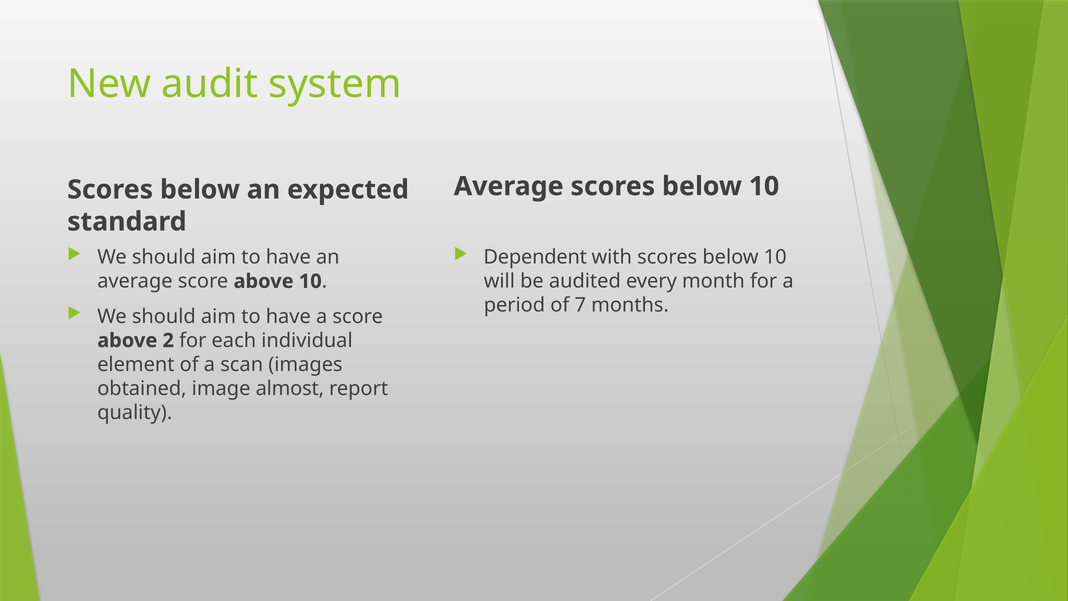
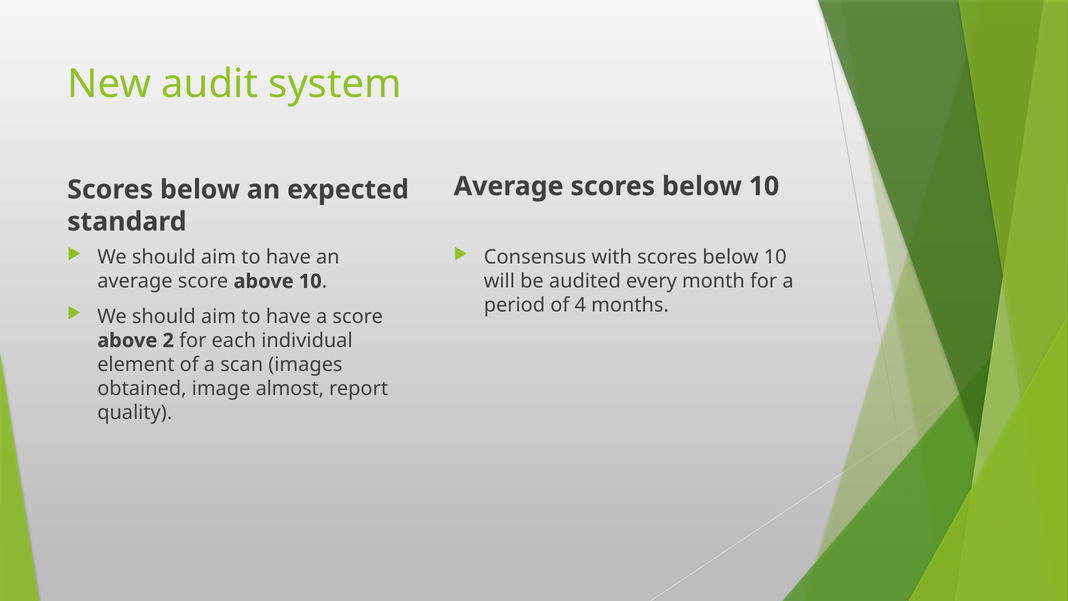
Dependent: Dependent -> Consensus (535, 257)
7: 7 -> 4 (580, 305)
